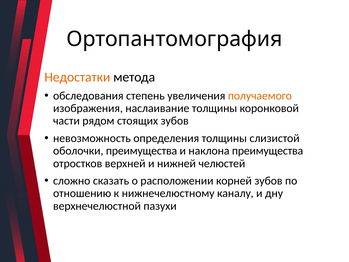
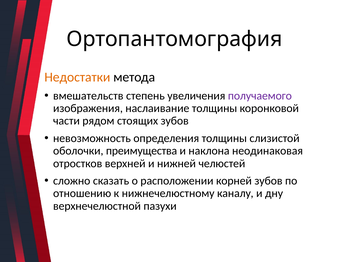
обследования: обследования -> вмешательств (88, 96)
получаемого colour: orange -> purple (260, 96)
наклона преимущества: преимущества -> неодинаковая (268, 151)
